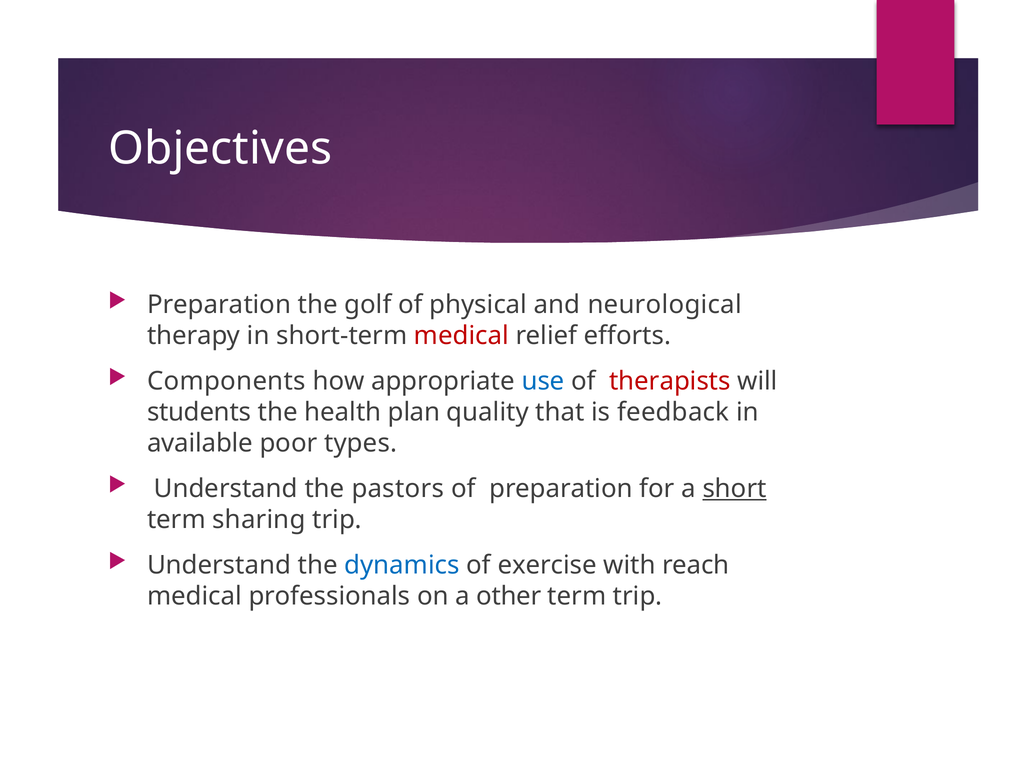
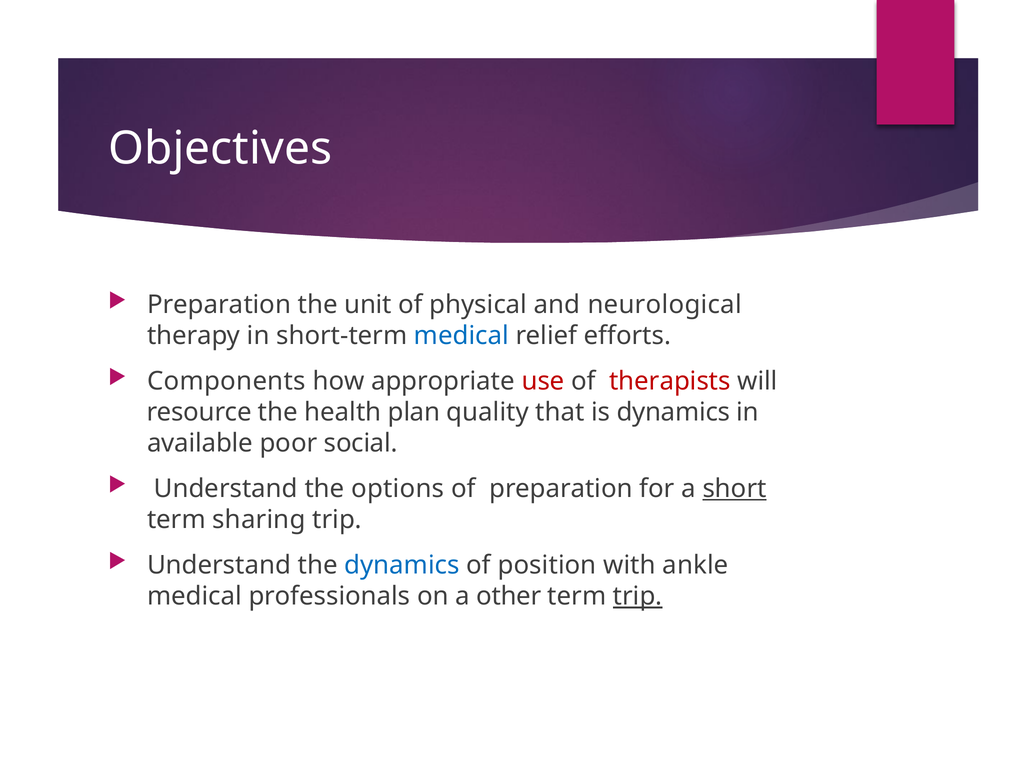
golf: golf -> unit (368, 304)
medical colour: red -> blue (461, 335)
use colour: blue -> red (543, 381)
students: students -> resource (199, 412)
is feedback: feedback -> dynamics (673, 412)
types: types -> social (361, 443)
pastors: pastors -> options (398, 488)
exercise: exercise -> position (547, 565)
reach: reach -> ankle (695, 565)
trip underline: none -> present (638, 596)
